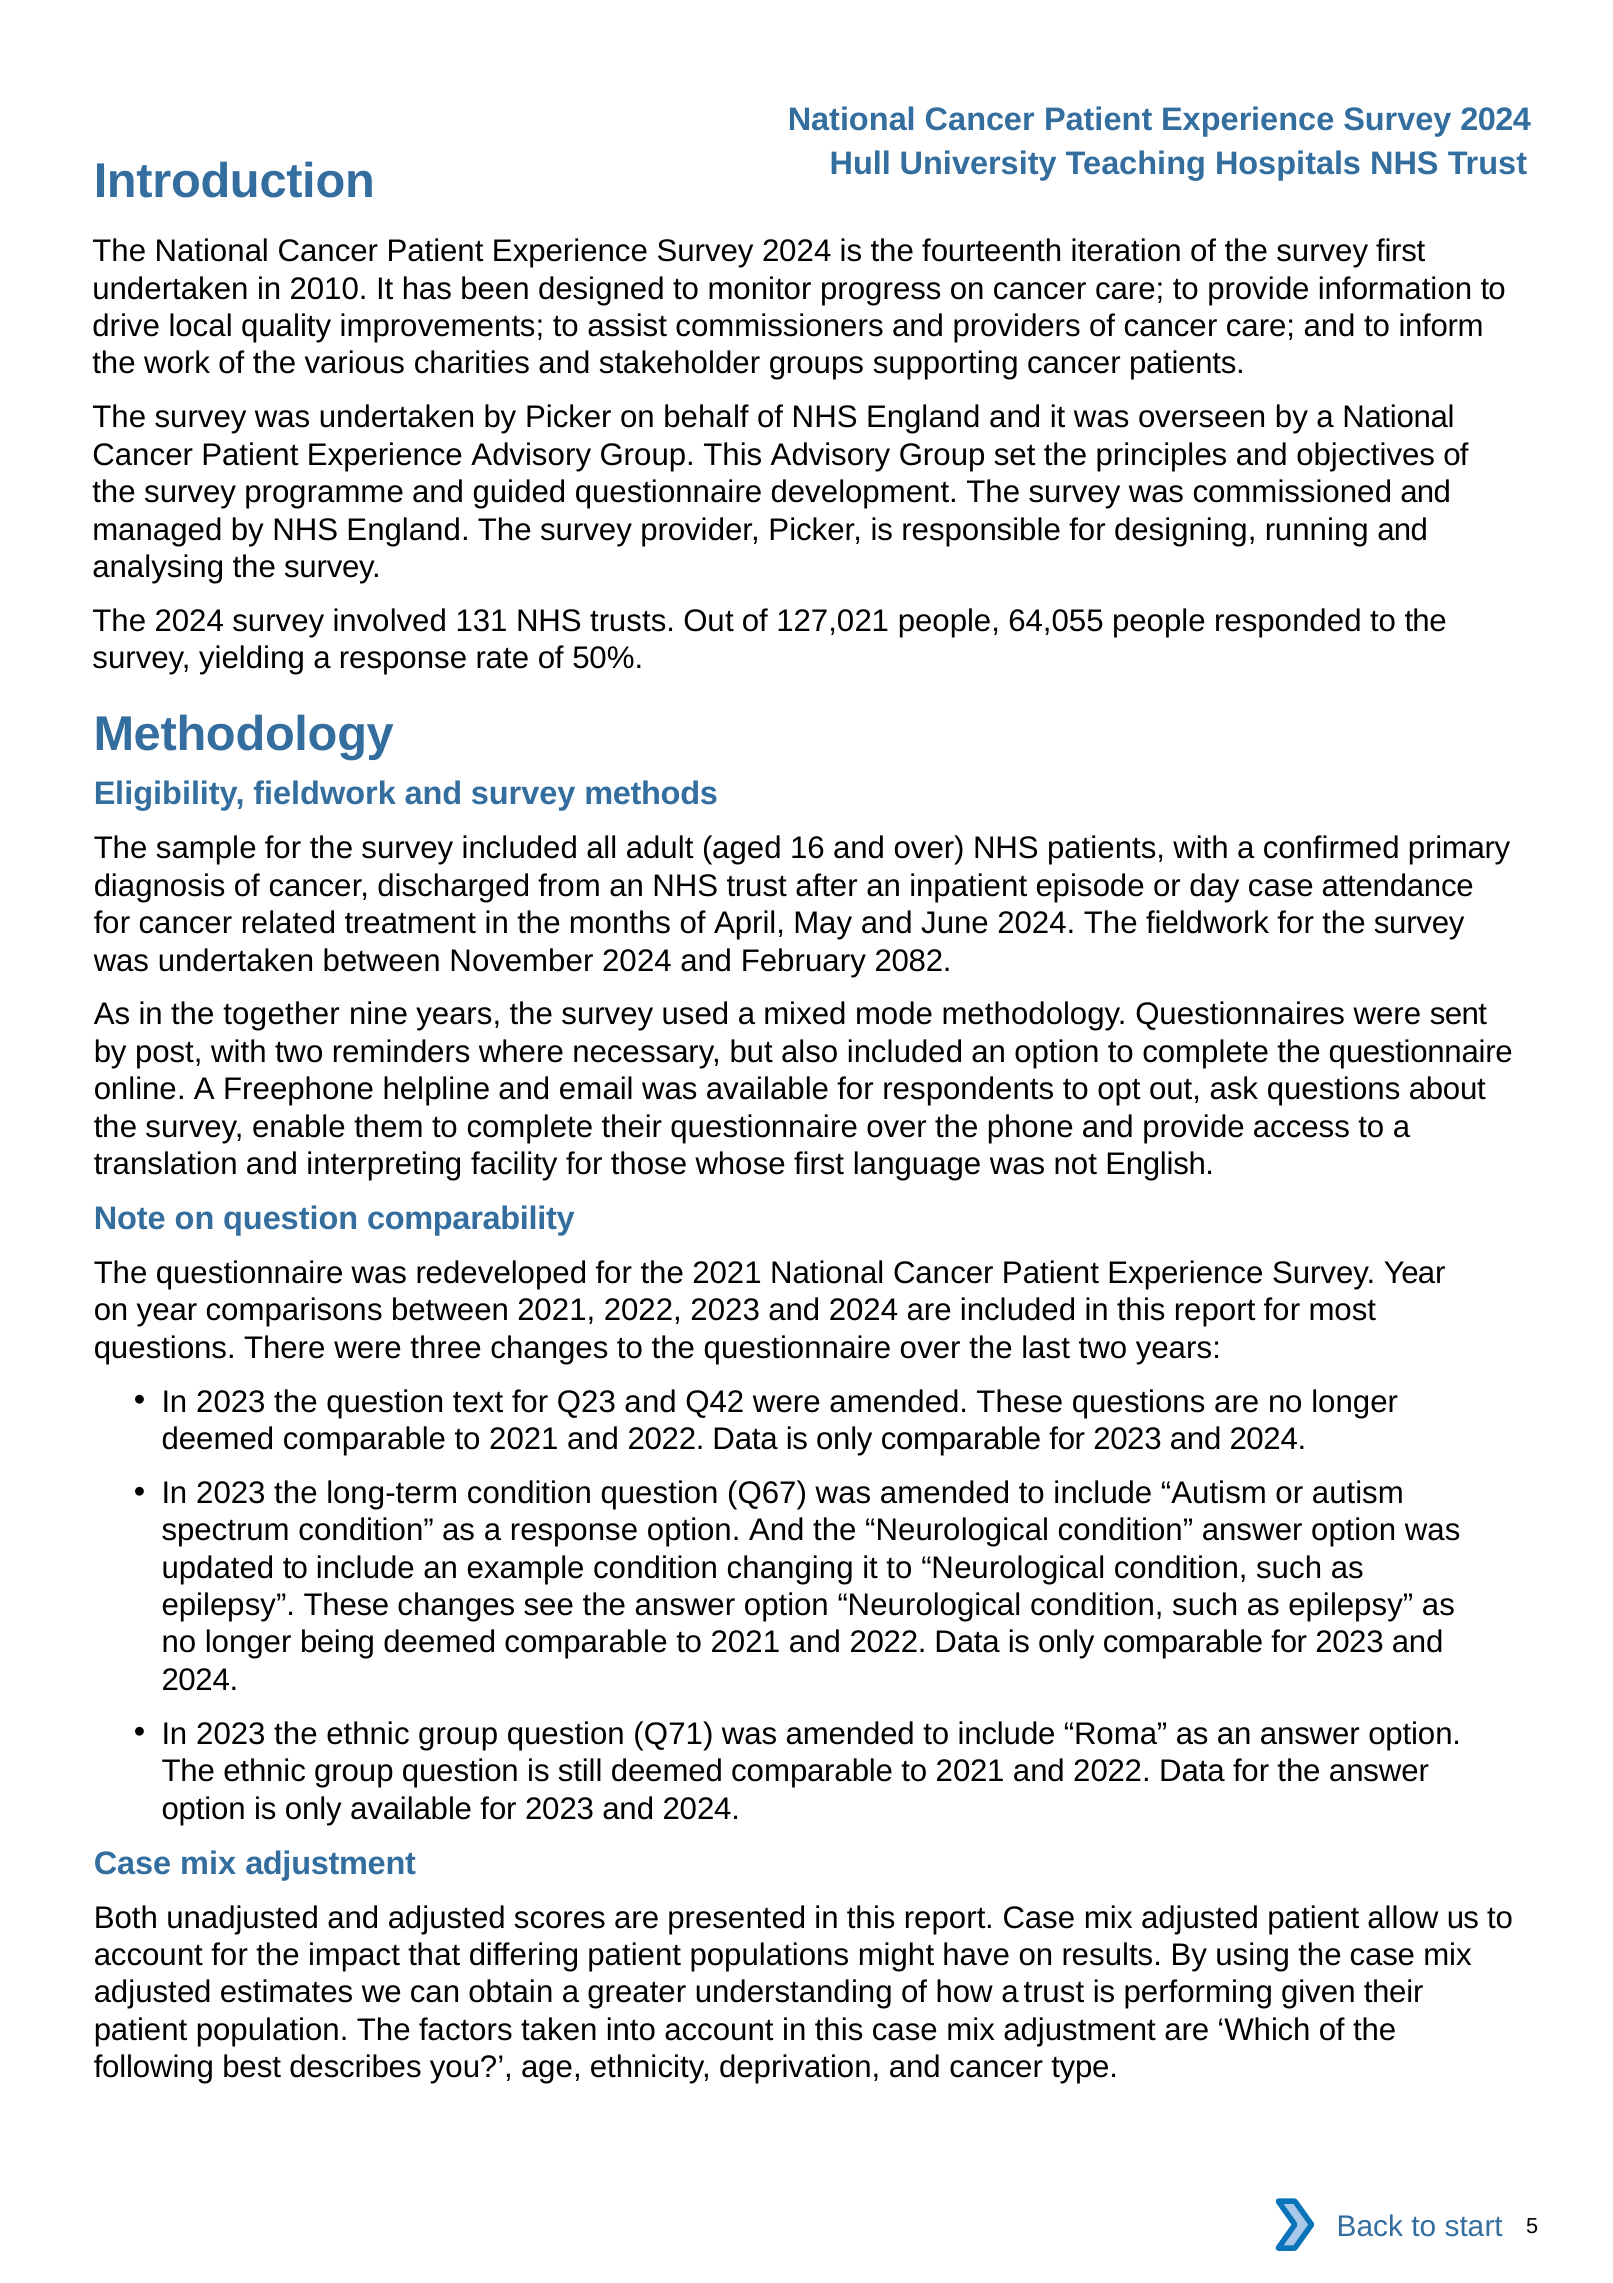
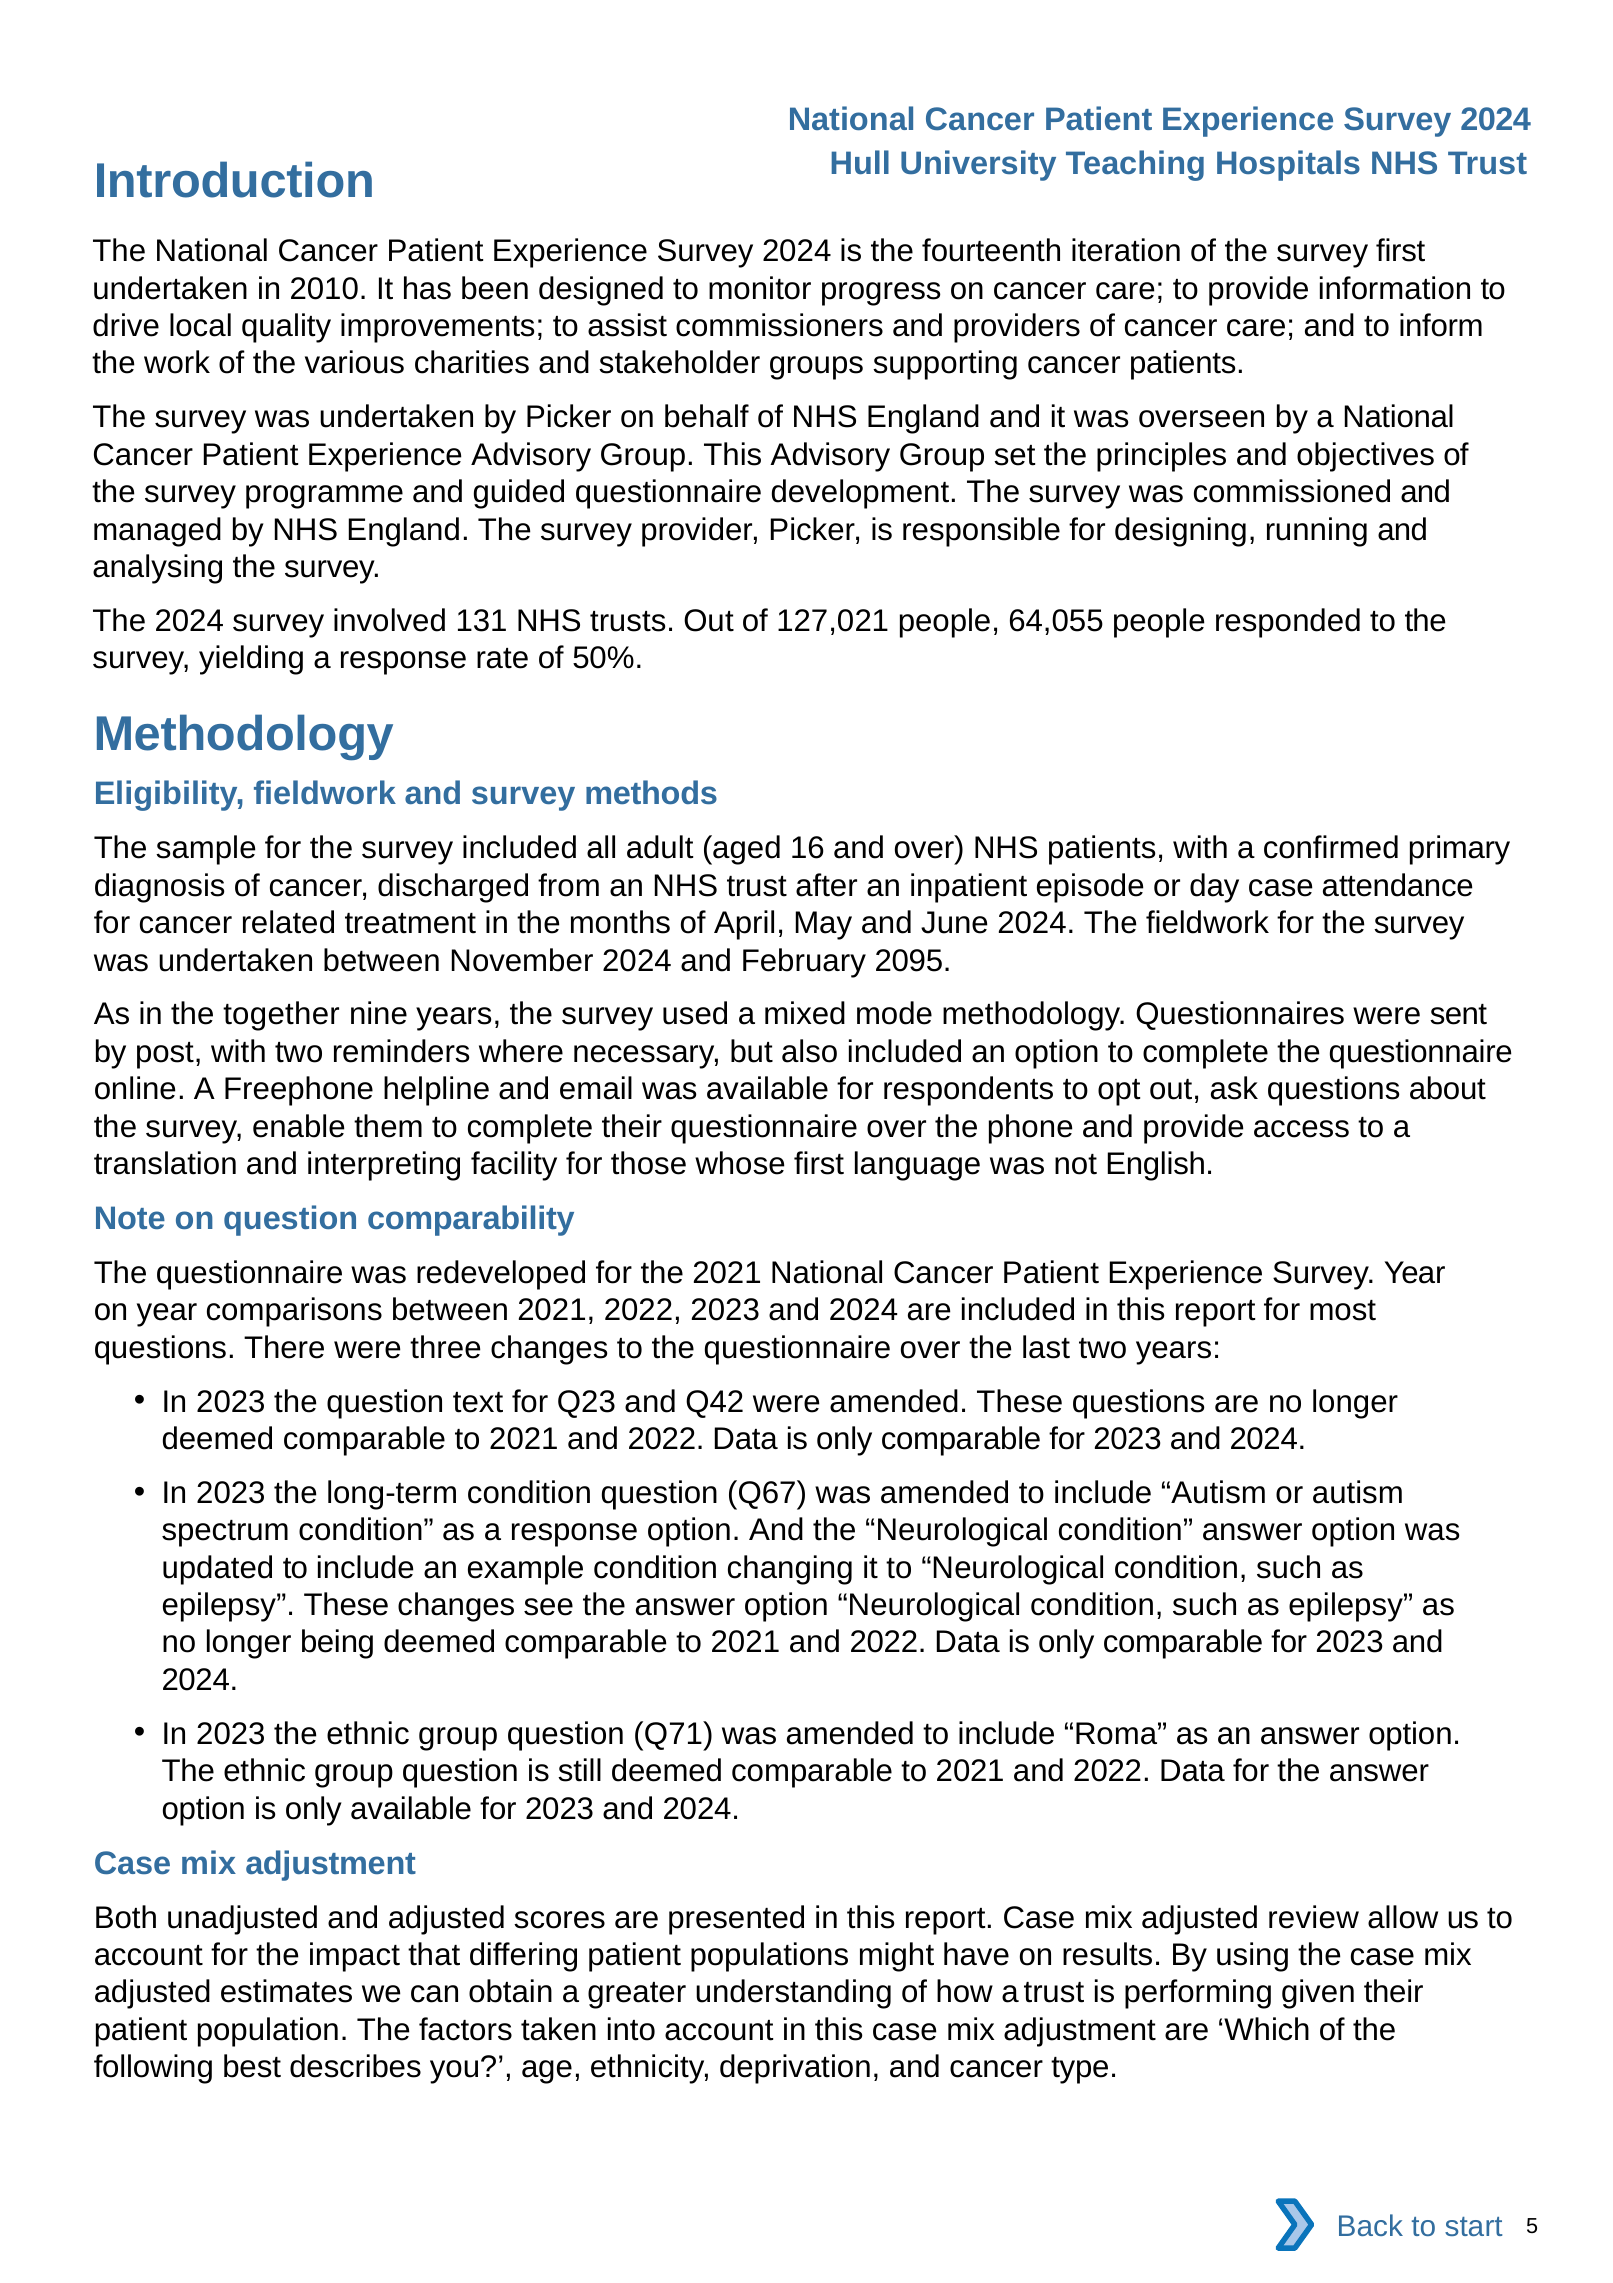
2082: 2082 -> 2095 (913, 961)
adjusted patient: patient -> review (1313, 1917)
